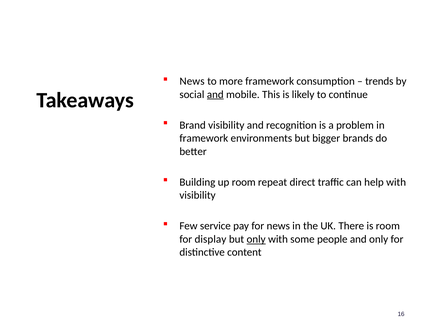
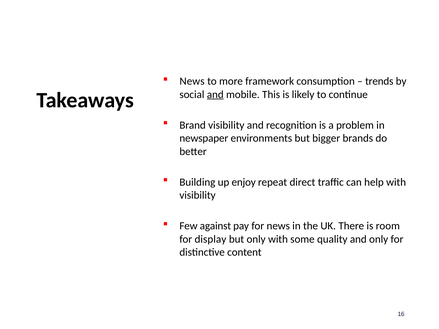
framework: framework -> newspaper (204, 138)
up room: room -> enjoy (244, 182)
service: service -> against (215, 226)
only underline: present -> none (256, 239)
people: people -> quality (332, 239)
